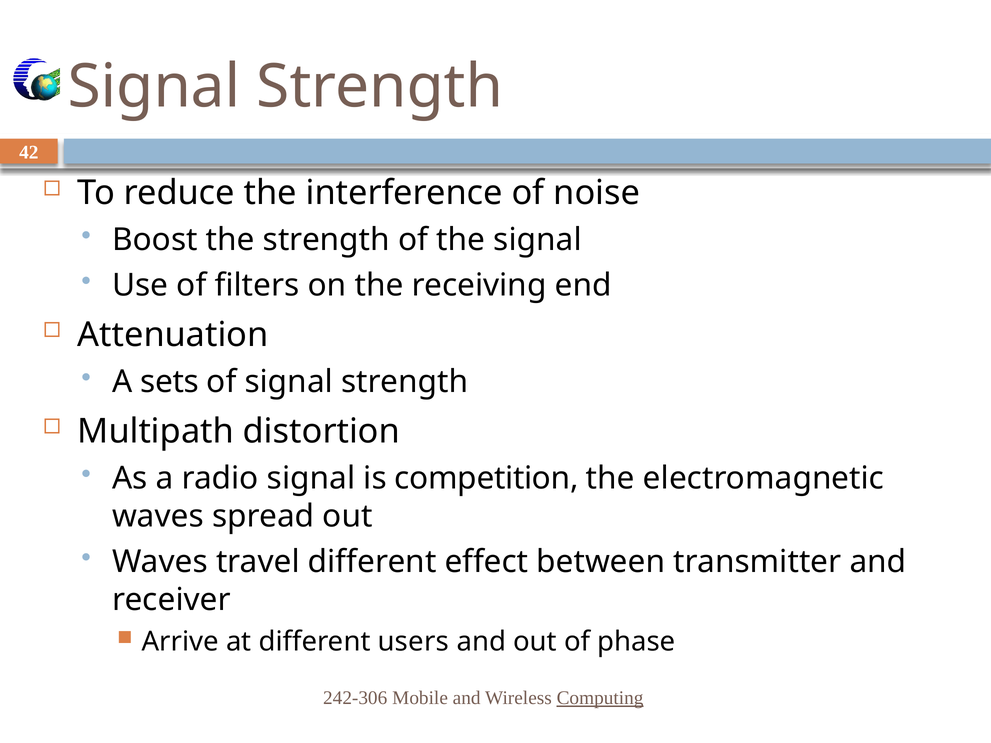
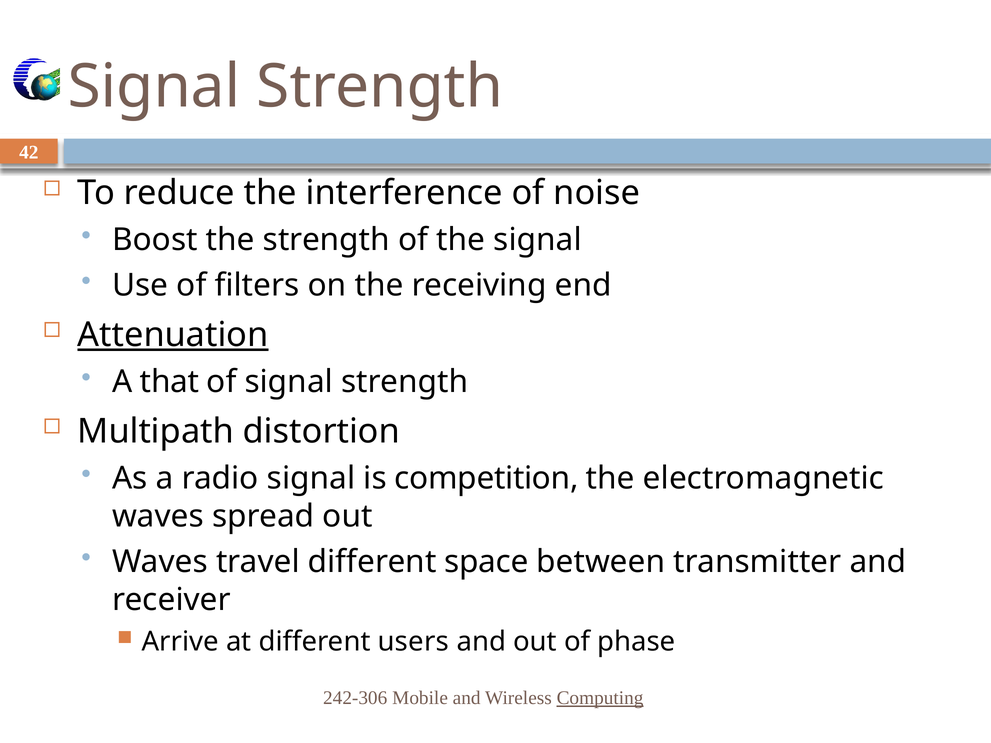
Attenuation underline: none -> present (173, 335)
sets: sets -> that (170, 382)
effect: effect -> space (487, 562)
